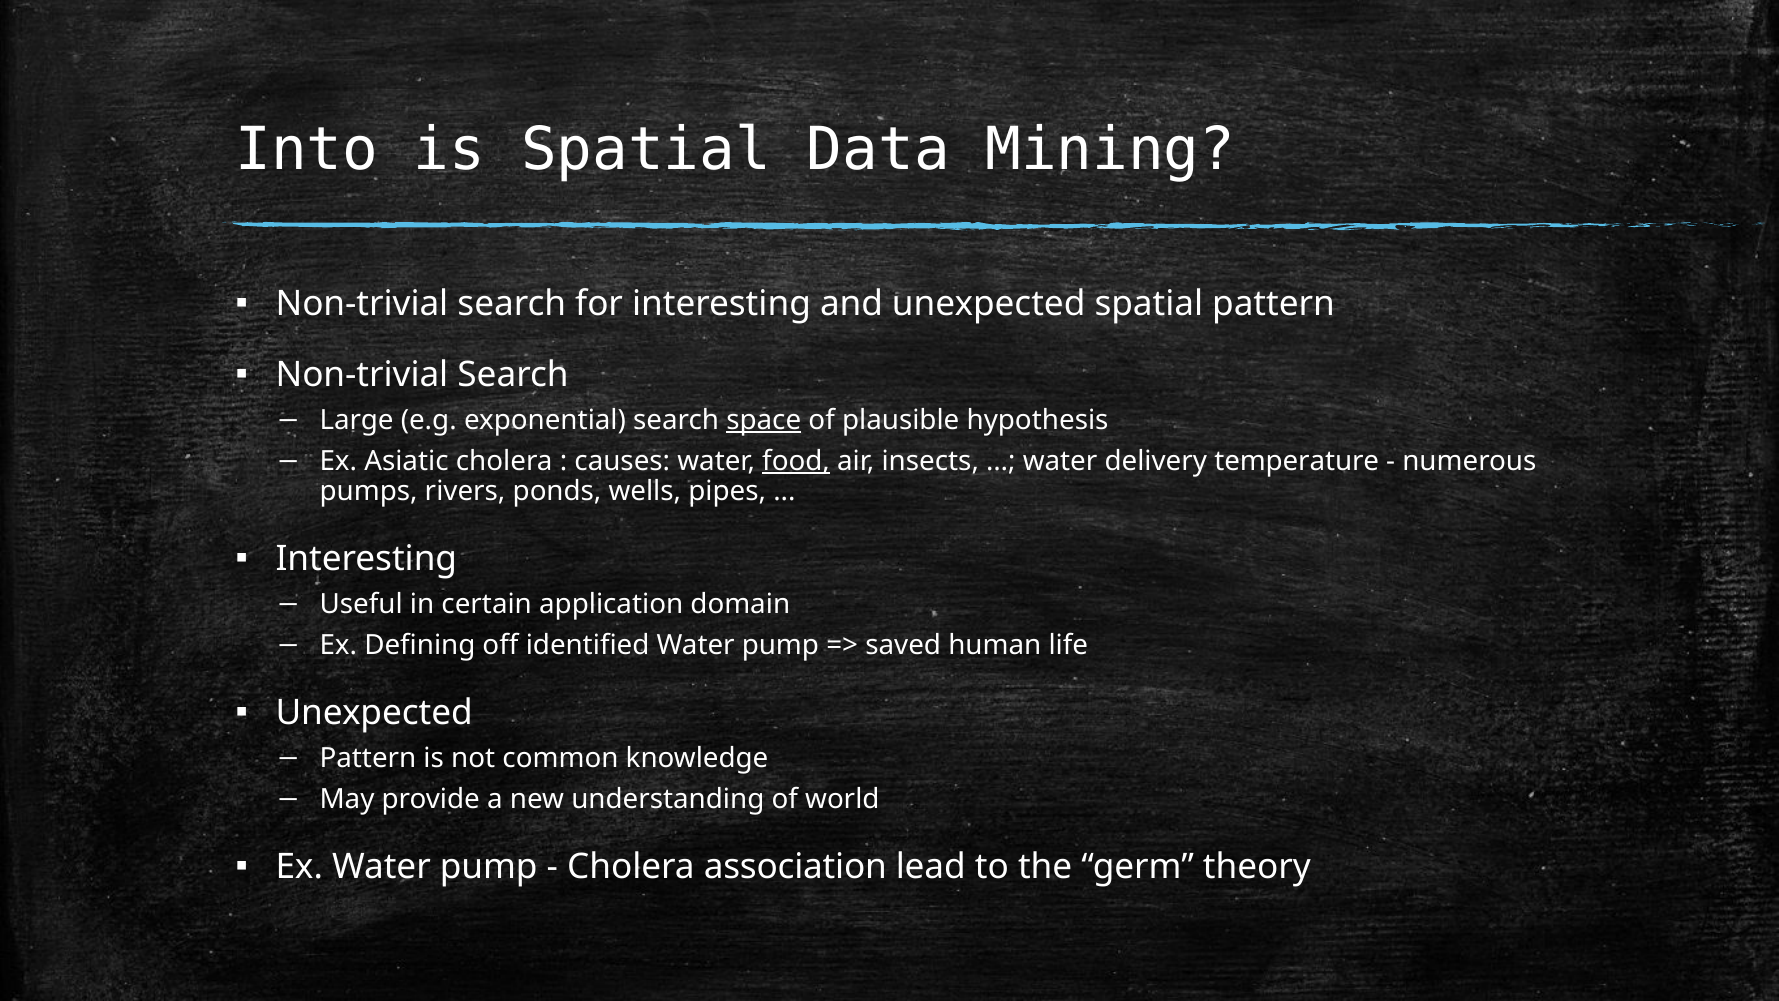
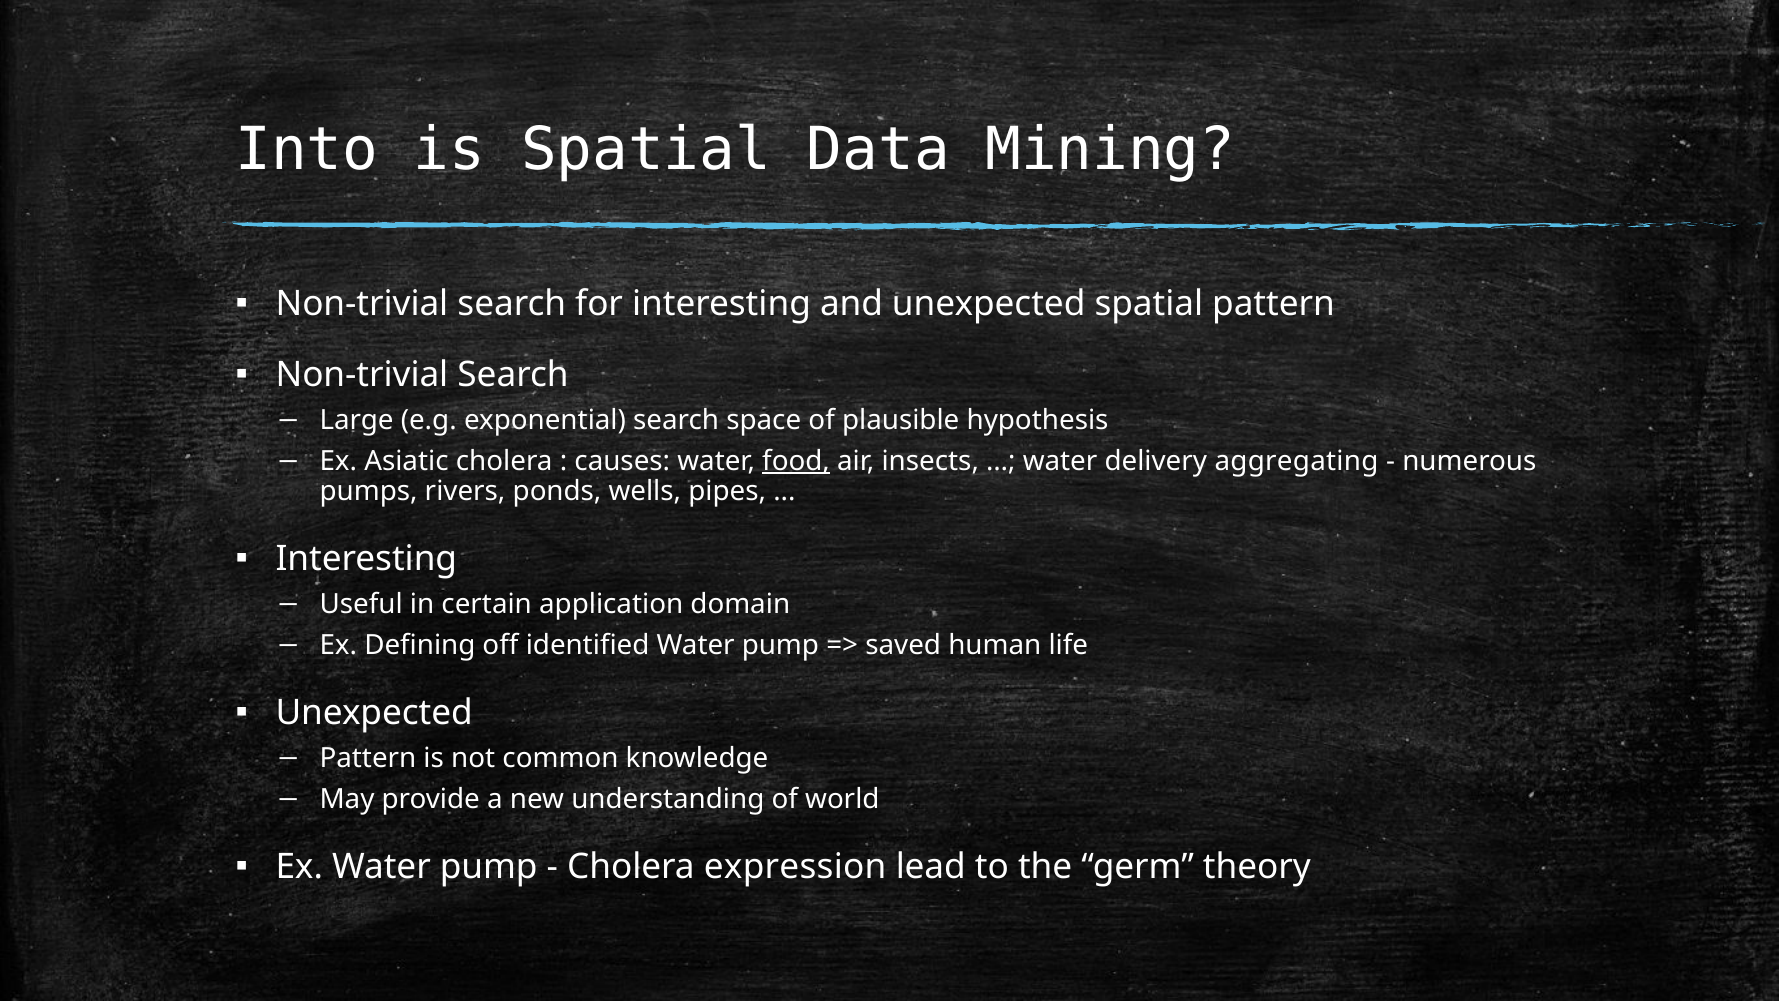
space underline: present -> none (764, 420)
temperature: temperature -> aggregating (1297, 461)
association: association -> expression (795, 866)
